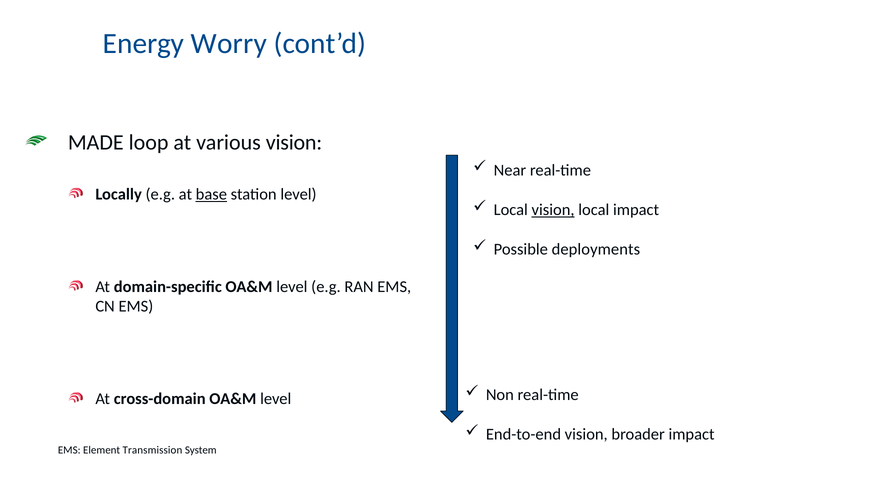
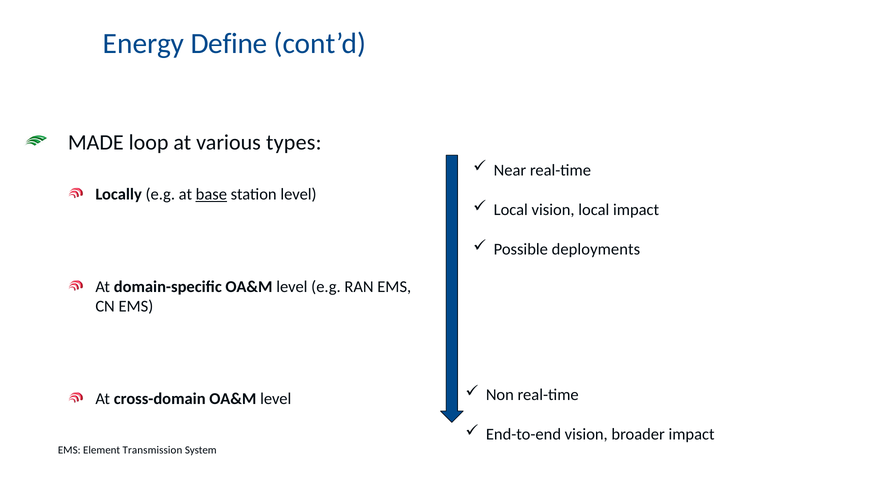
Worry: Worry -> Define (229, 44)
various vision: vision -> types (294, 143)
vision underline: present -> none (553, 210)
